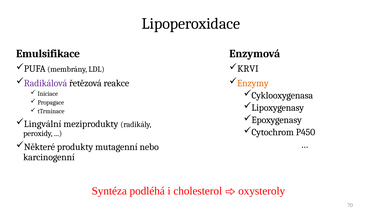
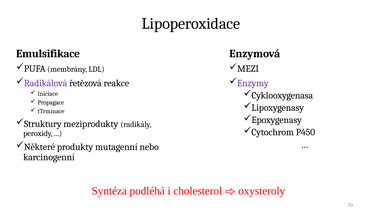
KRVI: KRVI -> MEZI (248, 69)
Enzymy colour: orange -> purple (253, 83)
Lingvální: Lingvální -> Struktury (43, 124)
